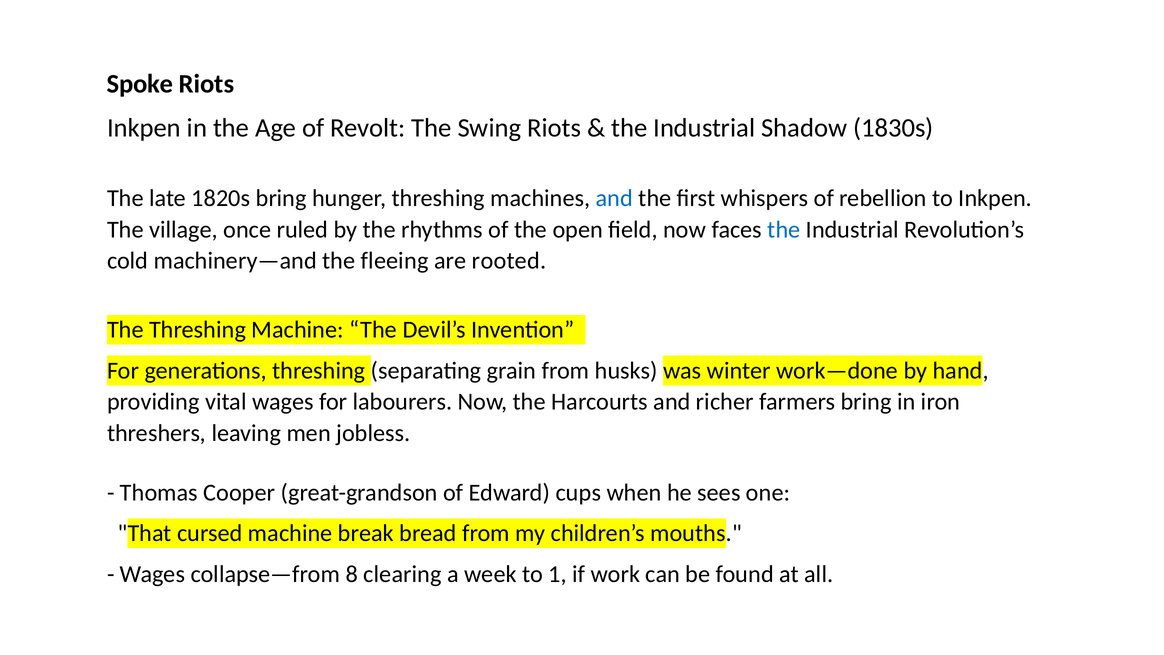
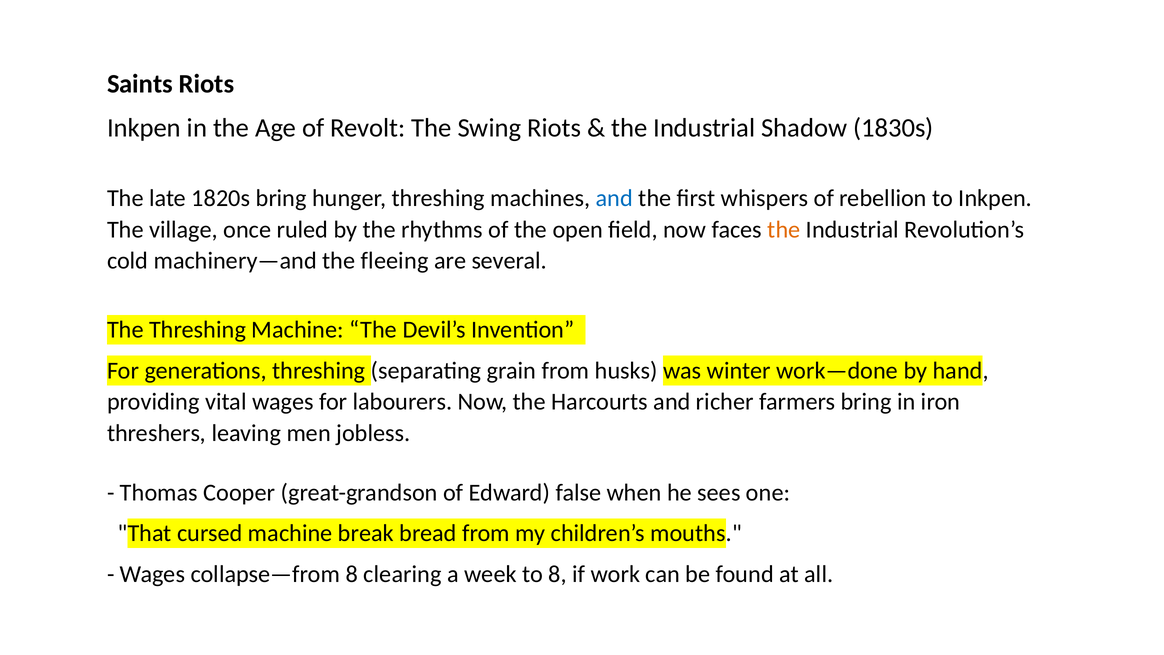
Spoke: Spoke -> Saints (140, 84)
the colour: blue -> orange (784, 229)
rooted: rooted -> several (509, 261)
cups: cups -> false (578, 492)
to 1: 1 -> 8 (558, 574)
